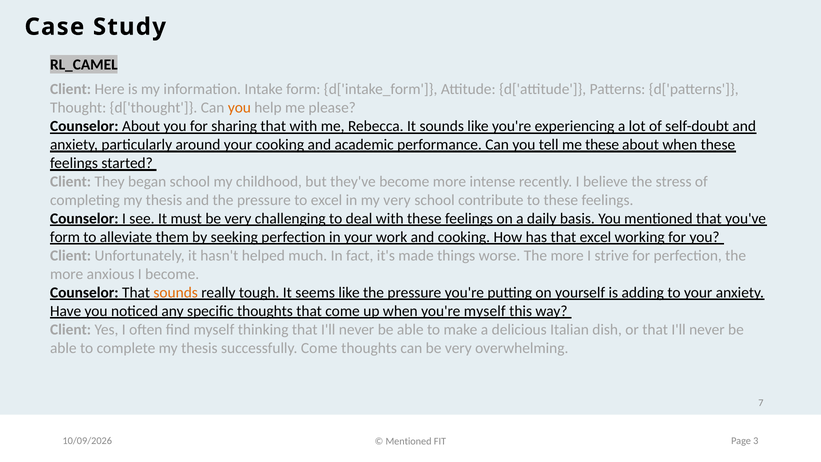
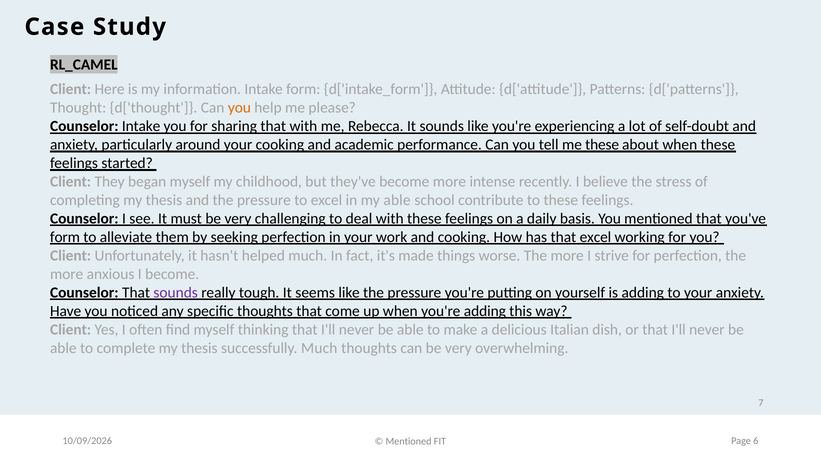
Counselor About: About -> Intake (141, 126)
began school: school -> myself (190, 182)
my very: very -> able (397, 200)
sounds colour: orange -> purple (176, 293)
you're myself: myself -> adding (485, 311)
successfully Come: Come -> Much (319, 348)
3: 3 -> 6 (756, 441)
